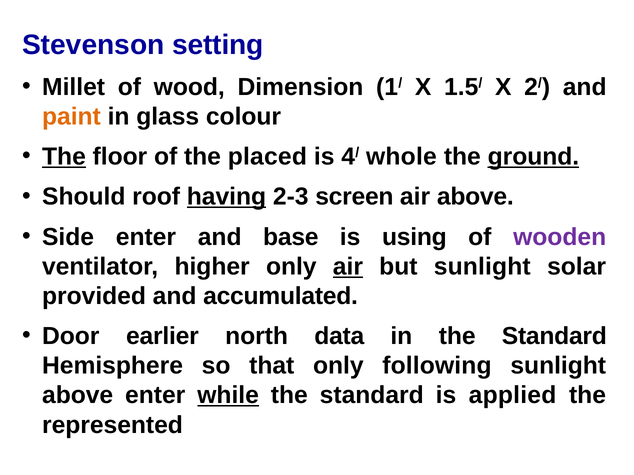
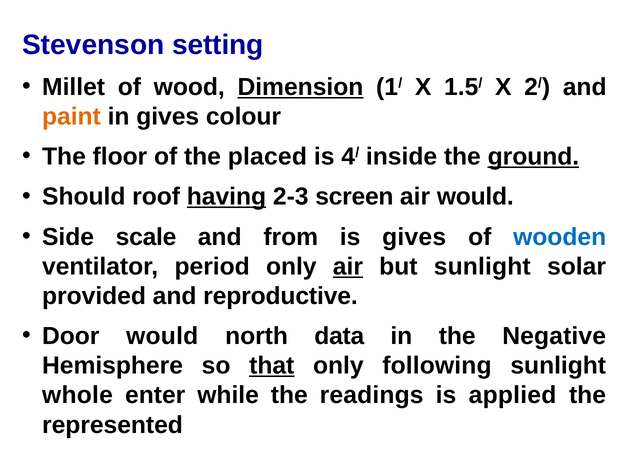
Dimension underline: none -> present (300, 87)
in glass: glass -> gives (168, 117)
The underline: present -> none (64, 157)
whole: whole -> inside (402, 157)
air above: above -> would (475, 197)
Side enter: enter -> scale (146, 237)
base: base -> from (291, 237)
is using: using -> gives (414, 237)
wooden colour: purple -> blue (560, 237)
higher: higher -> period (212, 267)
accumulated: accumulated -> reproductive (280, 296)
Door earlier: earlier -> would (162, 337)
in the Standard: Standard -> Negative (554, 337)
that underline: none -> present (272, 366)
above: above -> whole (77, 396)
while underline: present -> none (228, 396)
standard: standard -> readings (372, 396)
